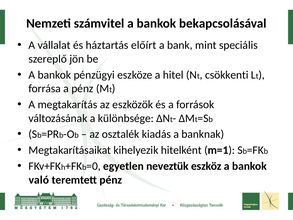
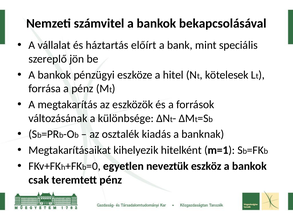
csökkenti: csökkenti -> kötelesek (227, 75)
való: való -> csak (39, 180)
